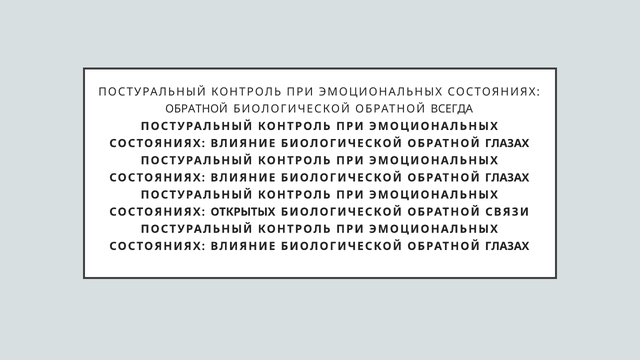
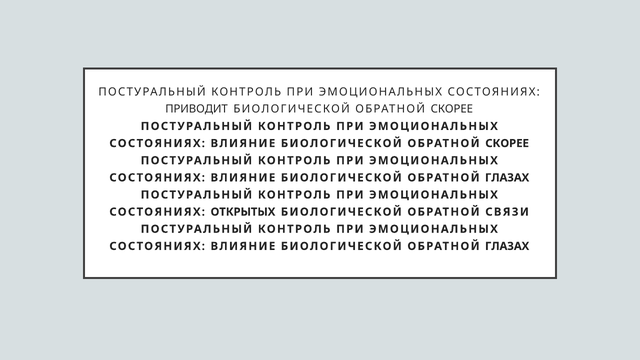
ОБРАТНОЙ: ОБРАТНОЙ -> ПРИВОДИТ (197, 109)
ВСЕГДА: ВСЕГДА -> СКОРЕЕ (452, 109)
ГЛАЗАХ: ГЛАЗАХ -> СКОРЕЕ (507, 143)
